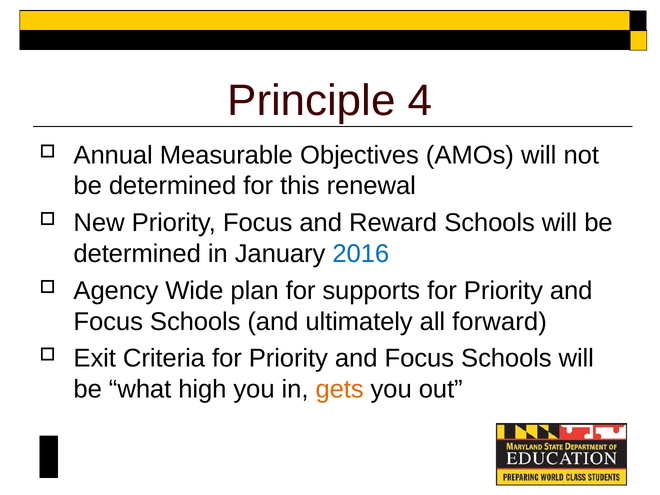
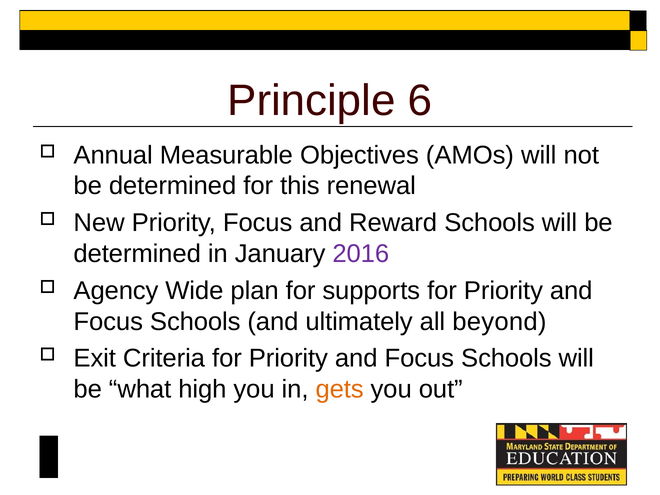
4: 4 -> 6 (420, 101)
2016 colour: blue -> purple (361, 254)
forward: forward -> beyond (499, 322)
